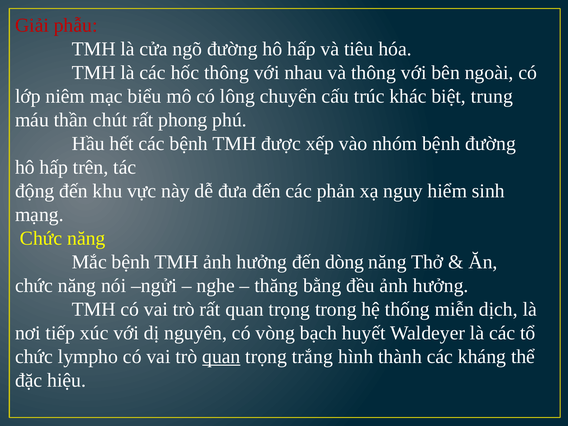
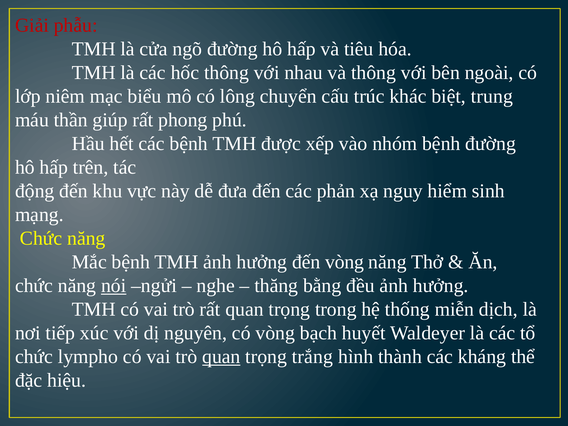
chút: chút -> giúp (110, 120)
đến dòng: dòng -> vòng (344, 262)
nói underline: none -> present (114, 286)
